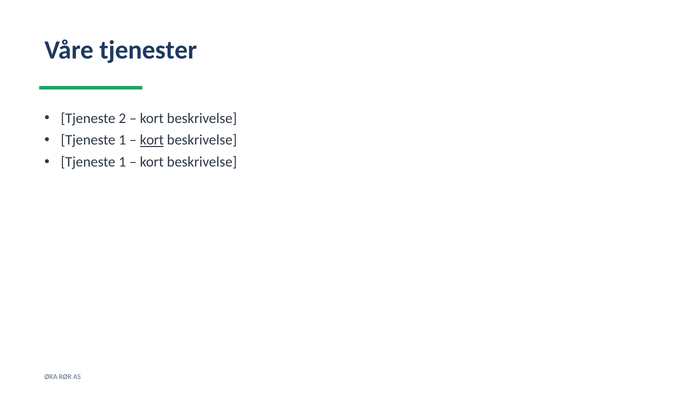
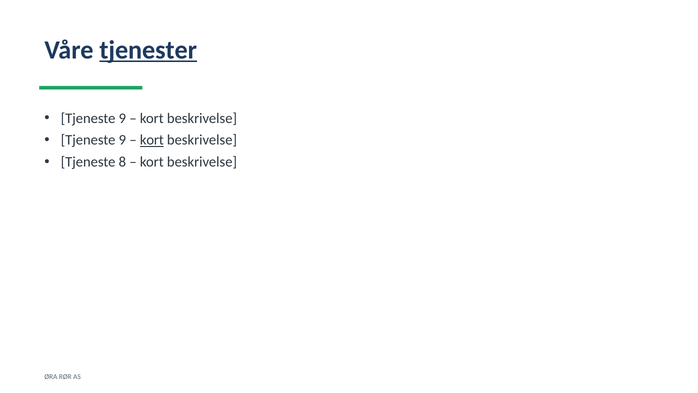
tjenester underline: none -> present (148, 50)
2: 2 -> 9 (122, 118)
1: 1 -> 9 (122, 140)
1: 1 -> 8 (122, 162)
